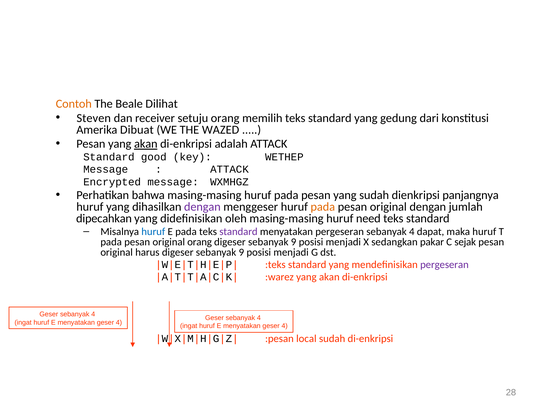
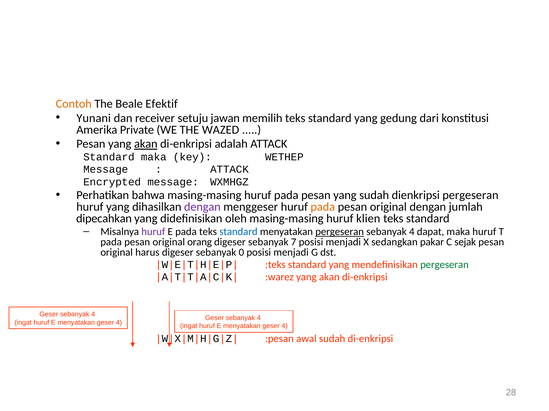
Dilihat: Dilihat -> Efektif (162, 104)
Steven: Steven -> Yunani (94, 118)
setuju orang: orang -> jawan (225, 118)
Dibuat: Dibuat -> Private (137, 130)
Standard good: good -> maka (154, 157)
dienkripsi panjangnya: panjangnya -> pergeseran (471, 195)
need: need -> klien (368, 219)
huruf colour: blue -> purple (153, 232)
standard colour: purple -> blue (238, 232)
pergeseran underline: none -> present (340, 232)
9: 9 -> 7 (294, 242)
harus digeser sebanyak 9: 9 -> 0 (241, 253)
pergeseran colour: purple -> green (444, 265)
local: local -> awal (306, 339)
